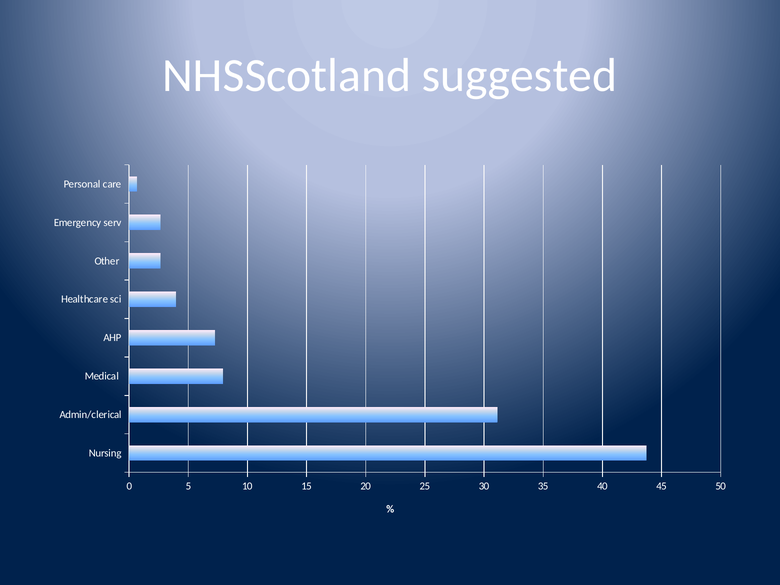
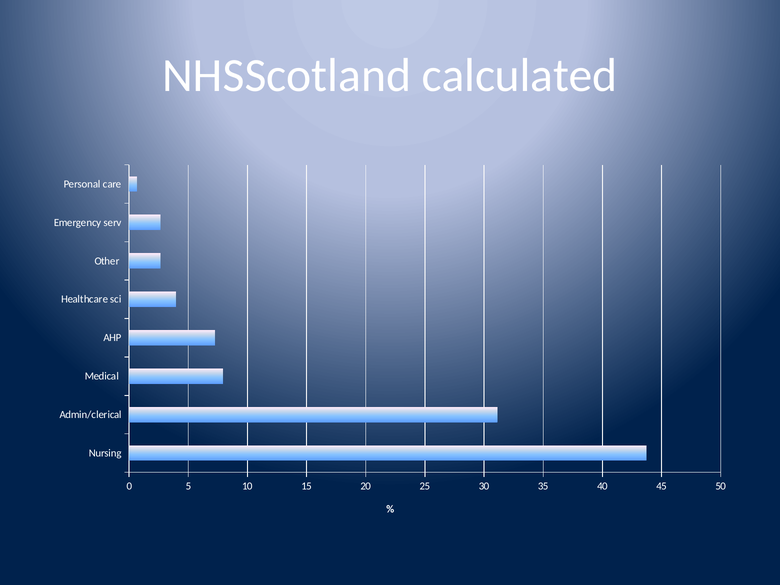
suggested: suggested -> calculated (520, 76)
